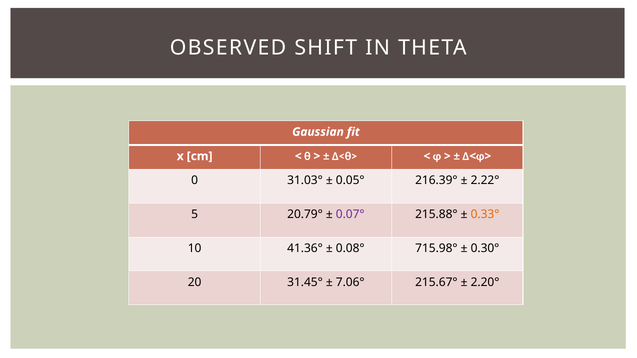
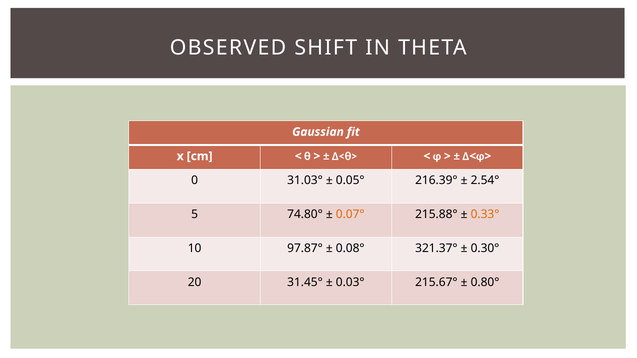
2.22°: 2.22° -> 2.54° (485, 181)
20.79°: 20.79° -> 74.80° (305, 215)
0.07° colour: purple -> orange (350, 215)
41.36°: 41.36° -> 97.87° (305, 248)
715.98°: 715.98° -> 321.37° (436, 248)
7.06°: 7.06° -> 0.03° (350, 282)
2.20°: 2.20° -> 0.80° (485, 282)
